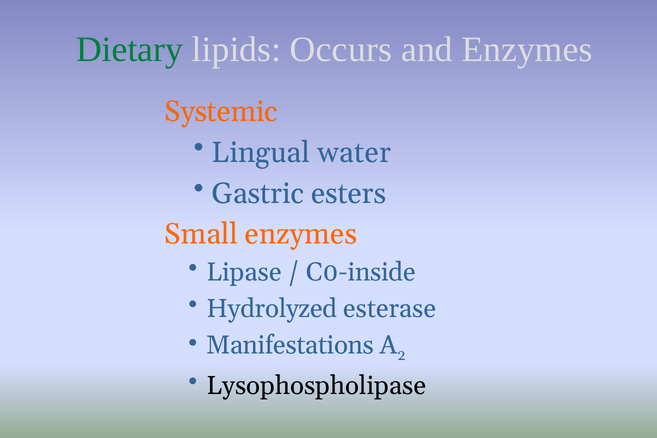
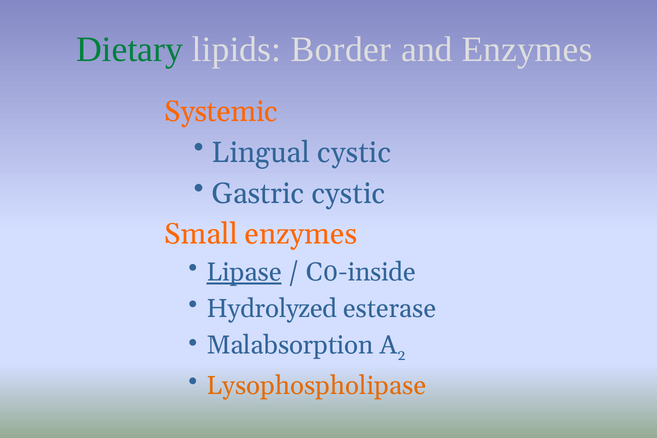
Occurs: Occurs -> Border (341, 50)
Lingual water: water -> cystic (354, 153)
Gastric esters: esters -> cystic (348, 193)
Lipase underline: none -> present (244, 272)
Manifestations: Manifestations -> Malabsorption (290, 345)
Lysophospholipase colour: black -> orange (316, 386)
